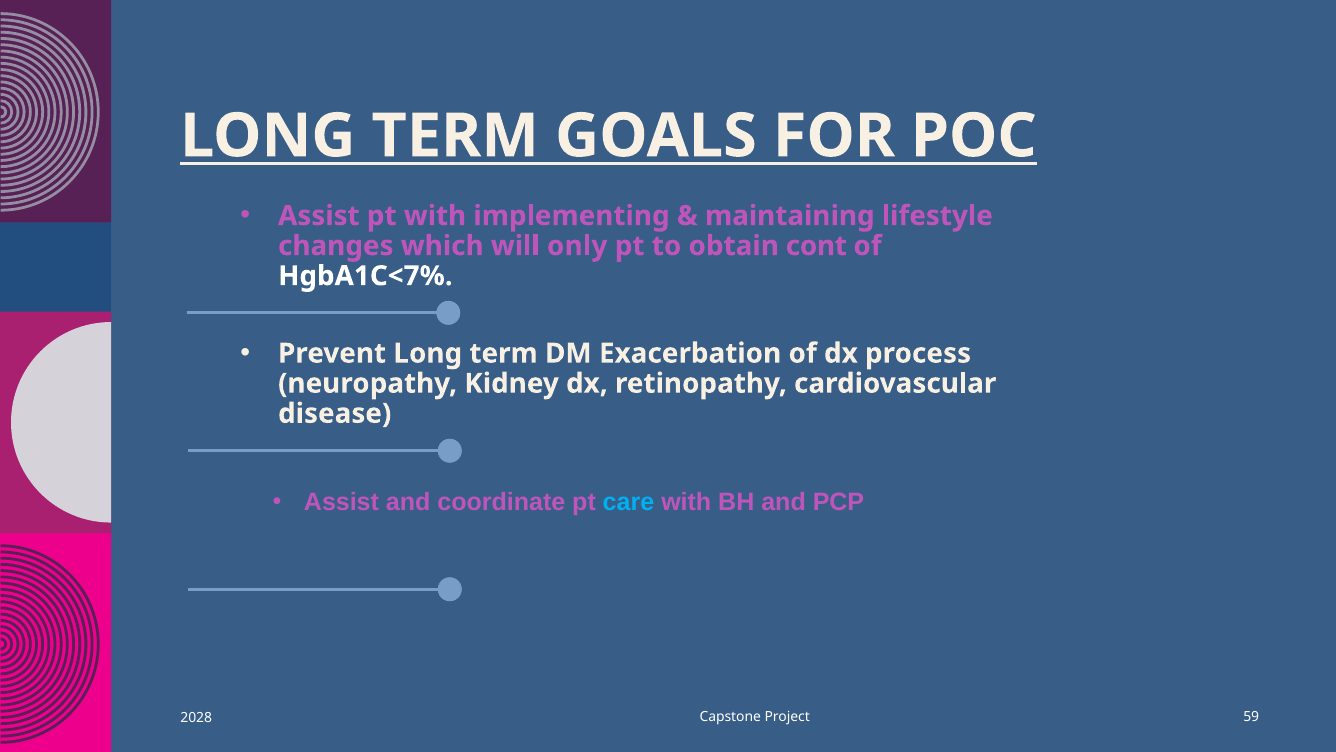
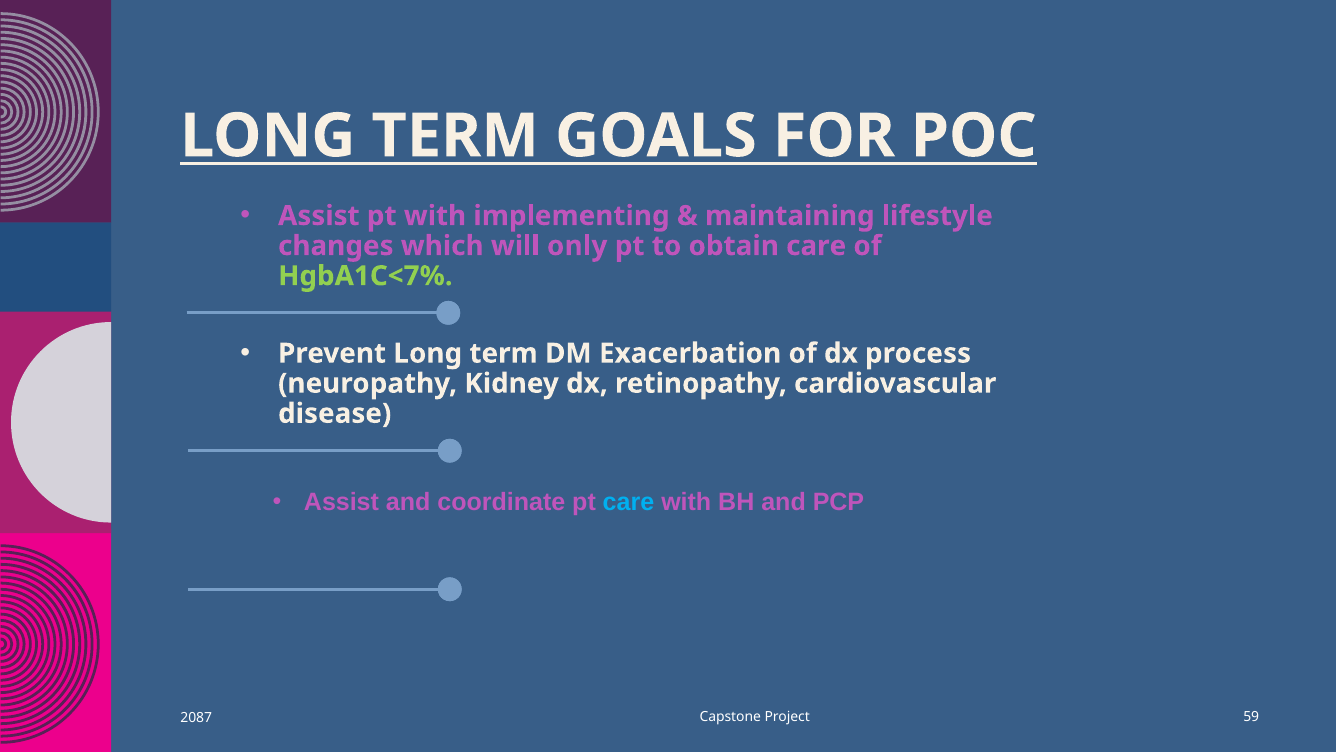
obtain cont: cont -> care (816, 246)
HgbA1C<7% colour: white -> light green (365, 276)
2028: 2028 -> 2087 (196, 717)
